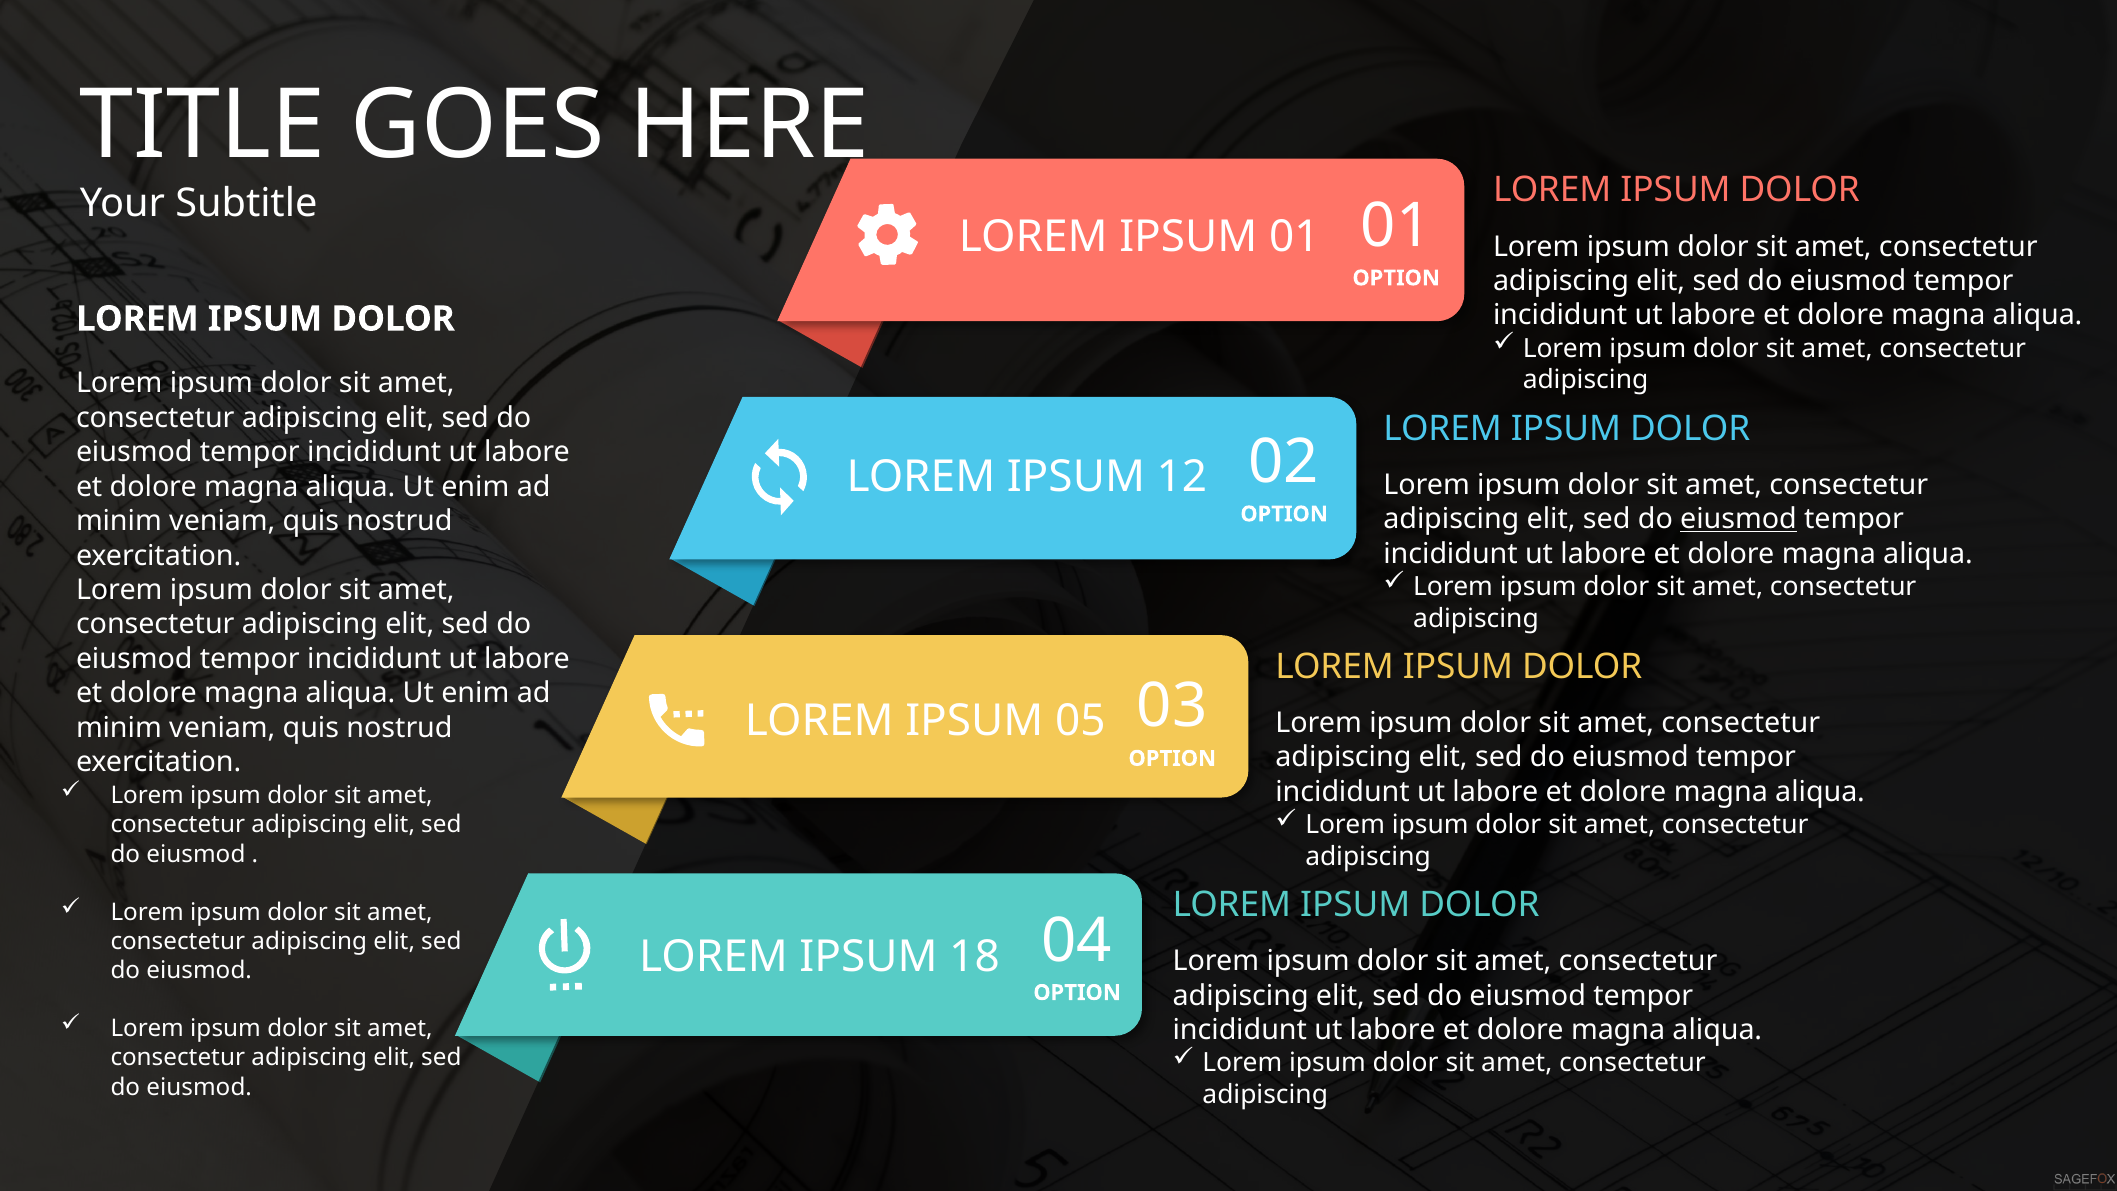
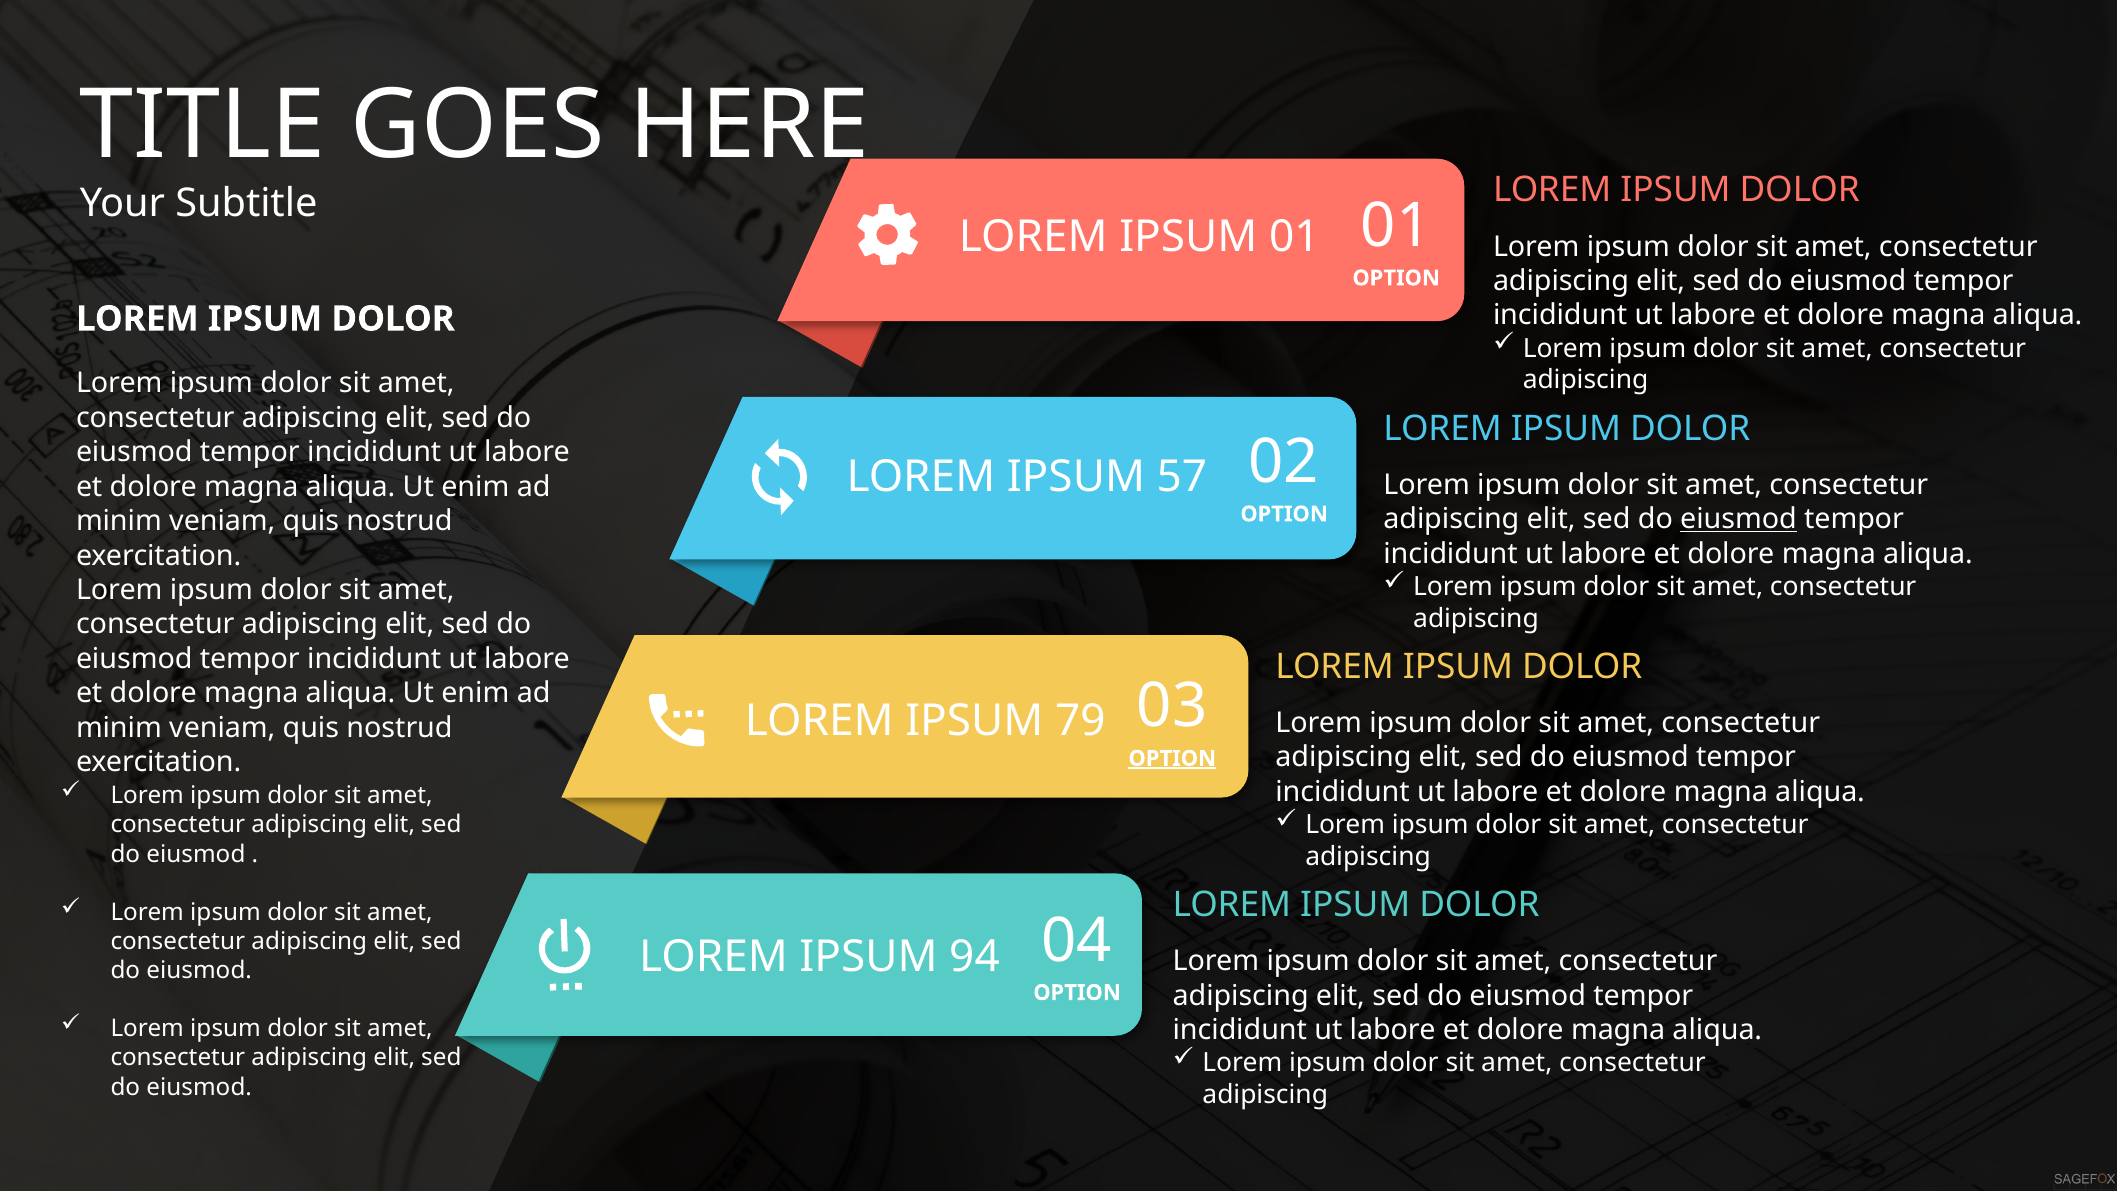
12: 12 -> 57 (1182, 477)
05: 05 -> 79 (1080, 721)
OPTION underline: none -> present (1172, 758)
18: 18 -> 94 (975, 956)
